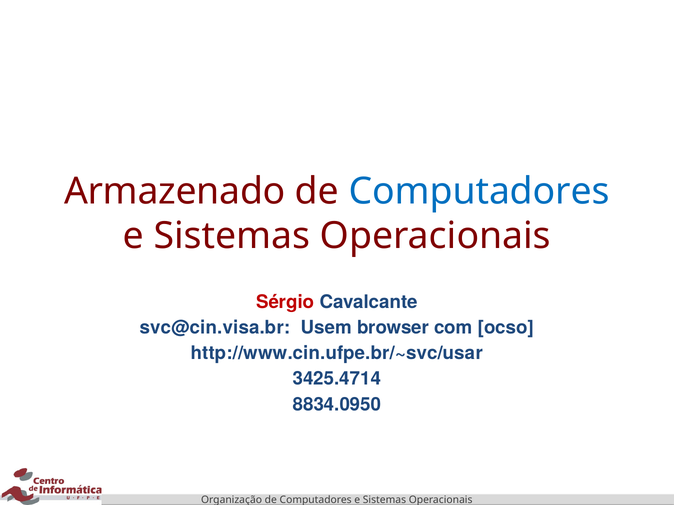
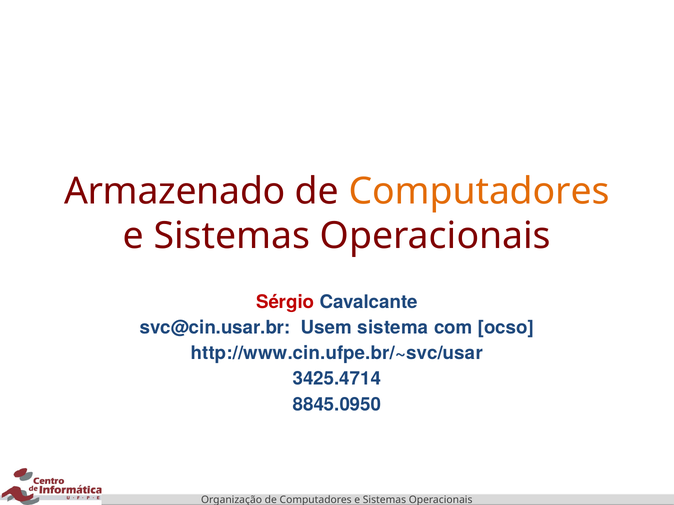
Computadores colour: blue -> orange (479, 191)
svc@cin.visa.br: svc@cin.visa.br -> svc@cin.usar.br (215, 328)
browser: browser -> sistema (393, 328)
8834.0950: 8834.0950 -> 8845.0950 (337, 405)
